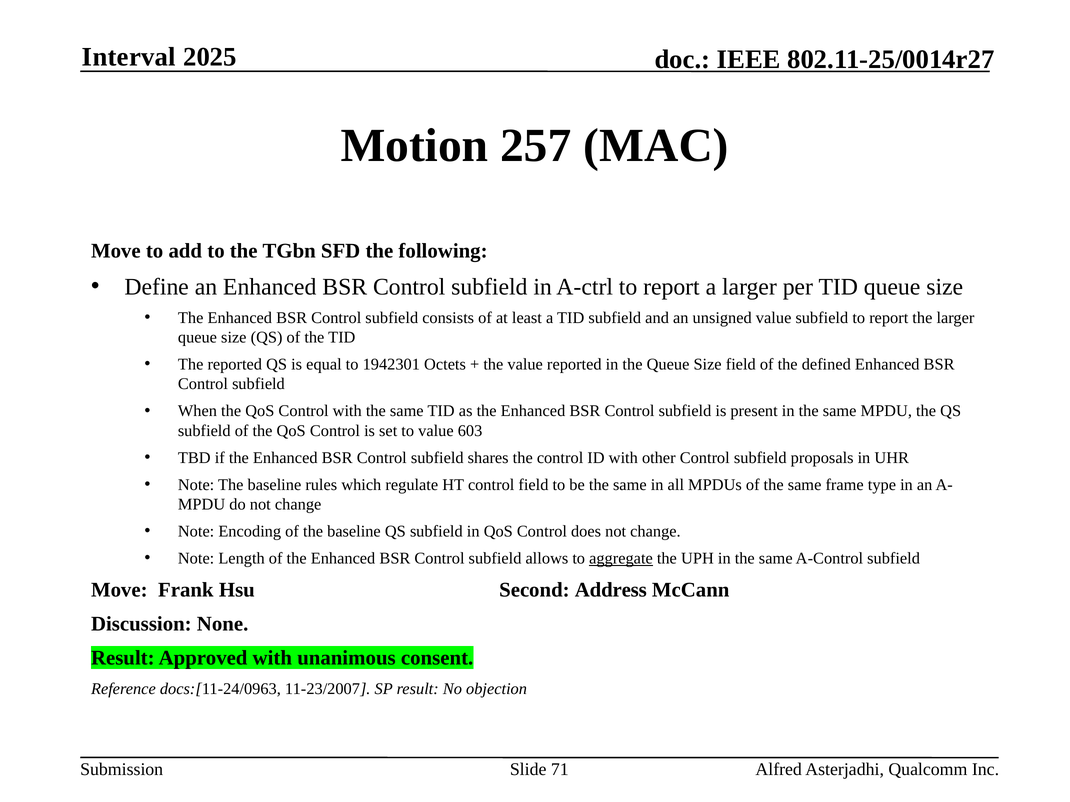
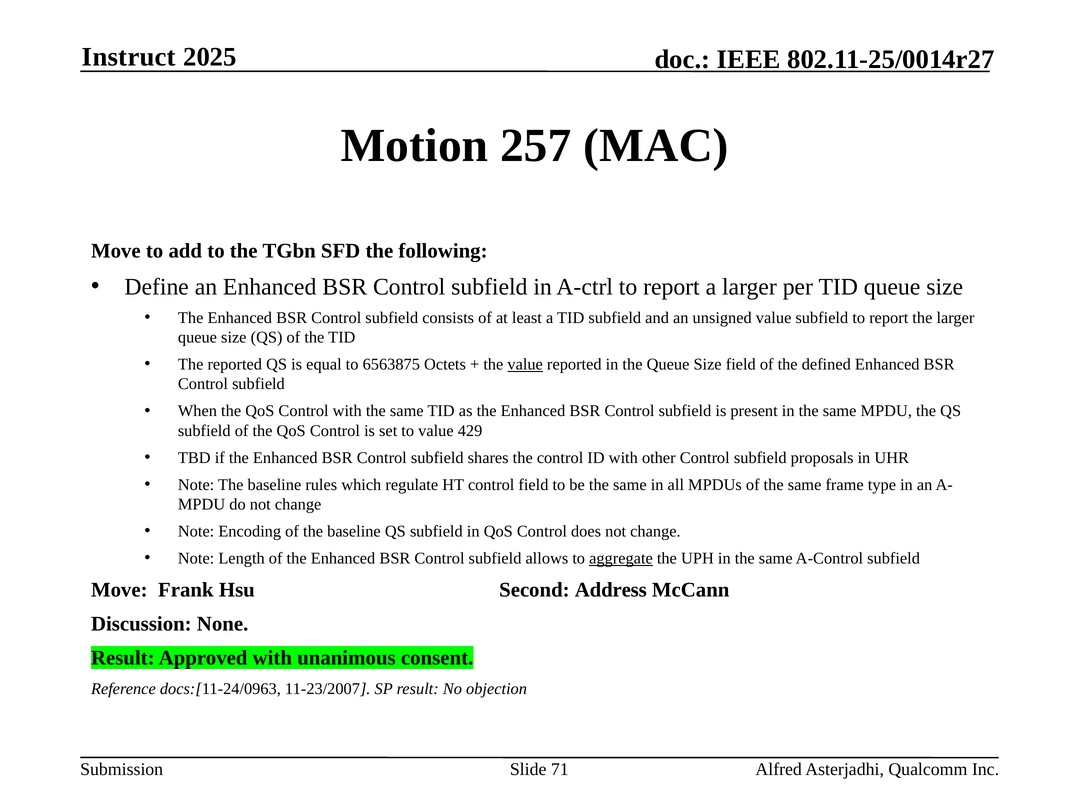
Interval: Interval -> Instruct (129, 57)
1942301: 1942301 -> 6563875 (391, 365)
value underline: none -> present (525, 365)
603: 603 -> 429 (470, 431)
